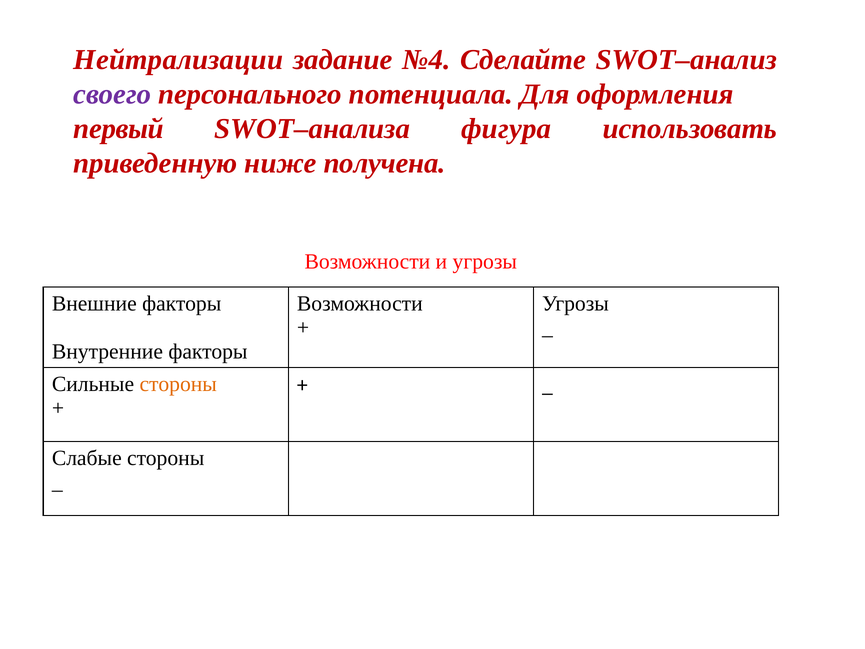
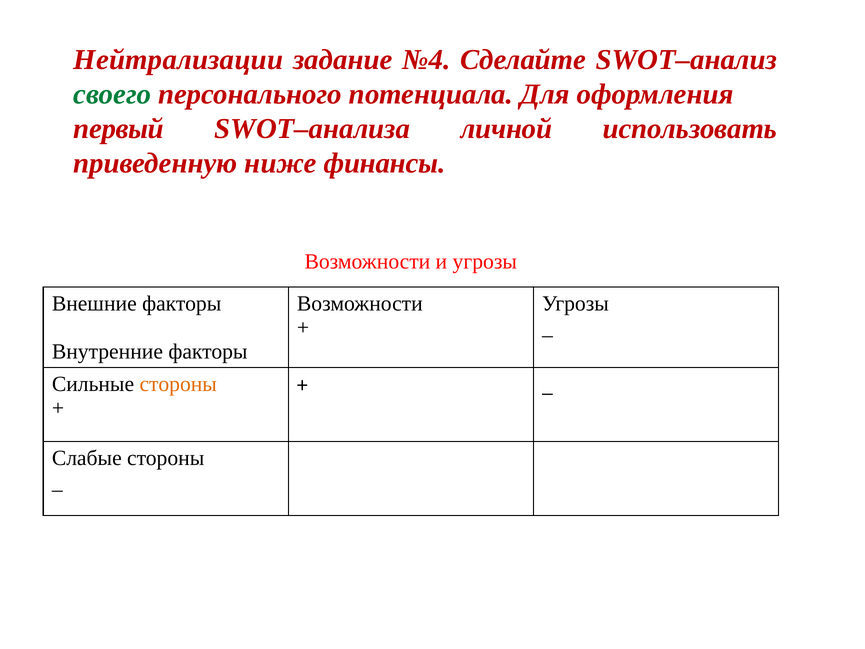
своего colour: purple -> green (112, 94)
фигура: фигура -> личной (506, 129)
получена: получена -> финансы (385, 163)
